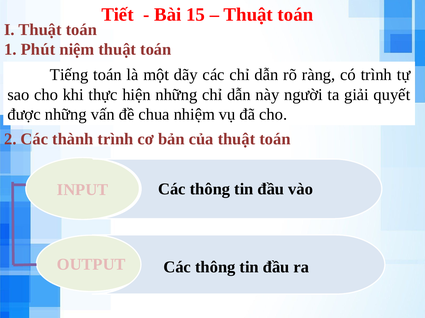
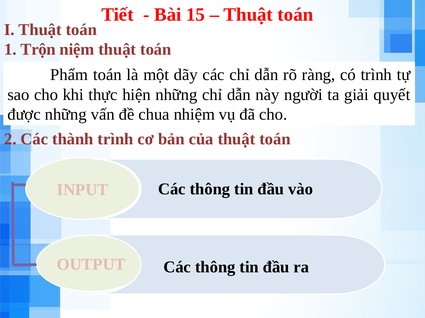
Phút: Phút -> Trộn (38, 50)
Tiếng: Tiếng -> Phẩm (69, 75)
